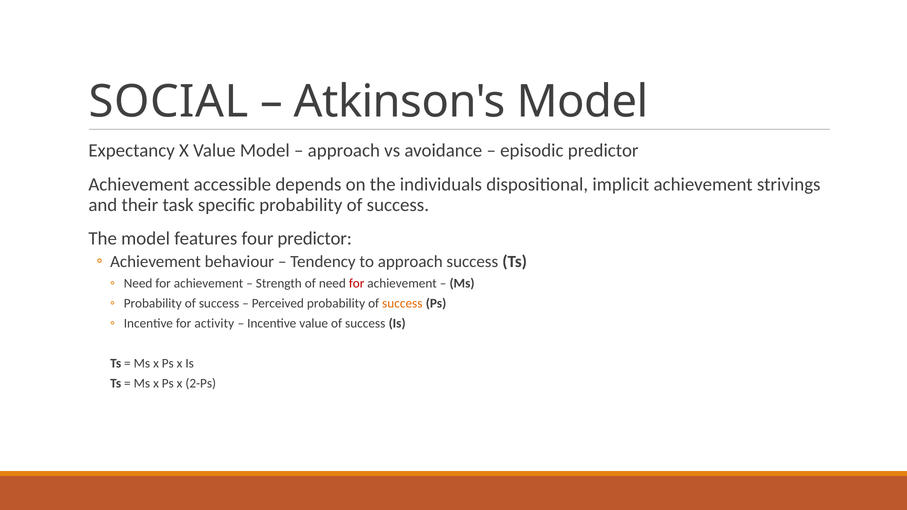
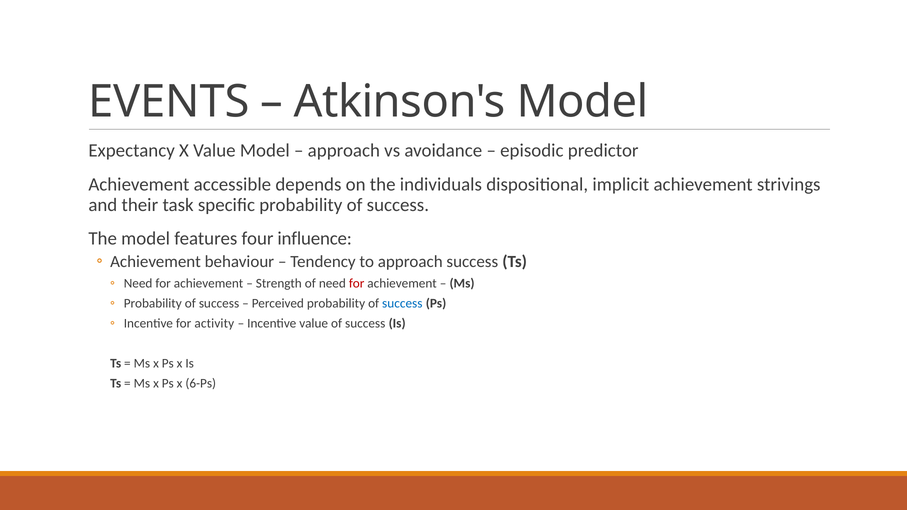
SOCIAL: SOCIAL -> EVENTS (169, 102)
four predictor: predictor -> influence (315, 238)
success colour: orange -> blue (402, 304)
2-Ps: 2-Ps -> 6-Ps (201, 384)
